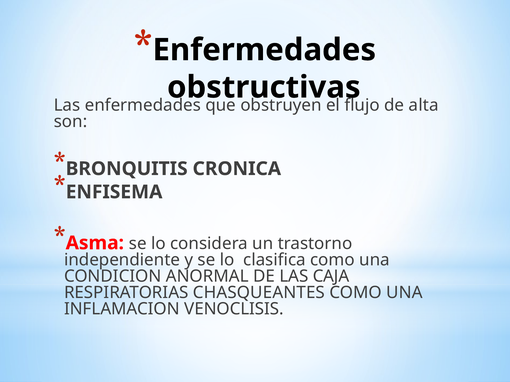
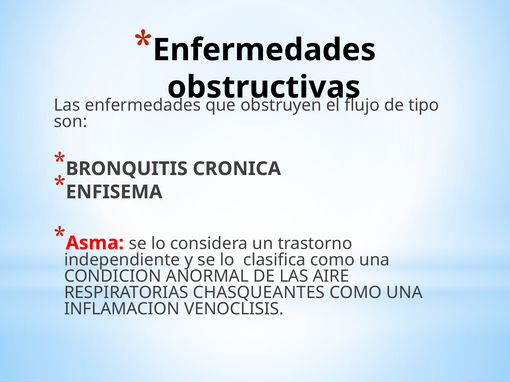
alta: alta -> tipo (424, 105)
CAJA: CAJA -> AIRE (331, 277)
